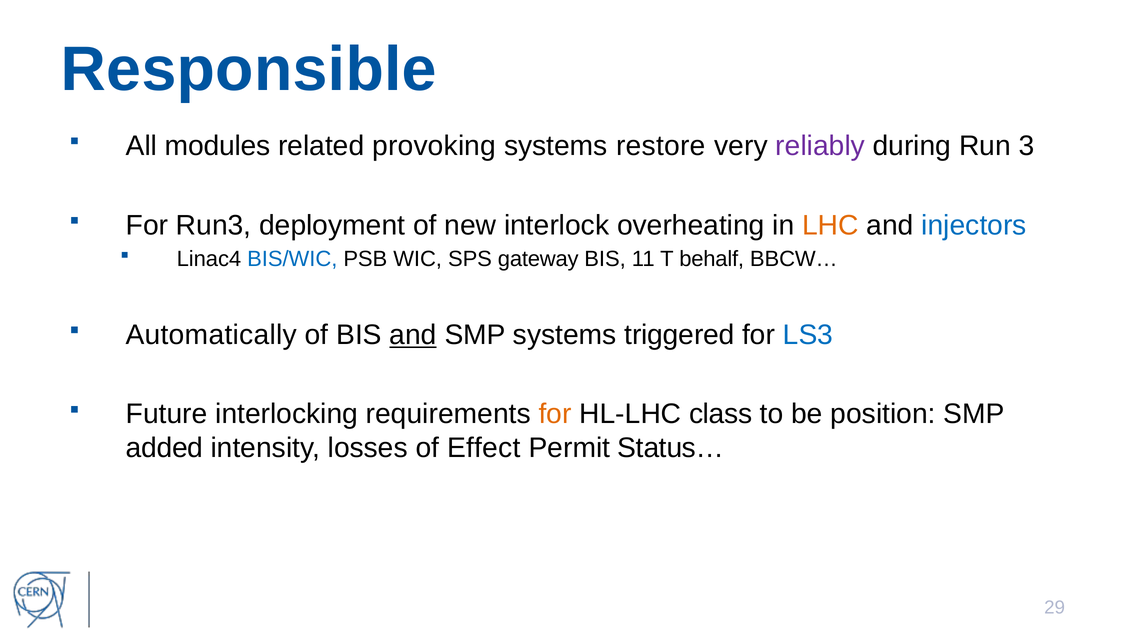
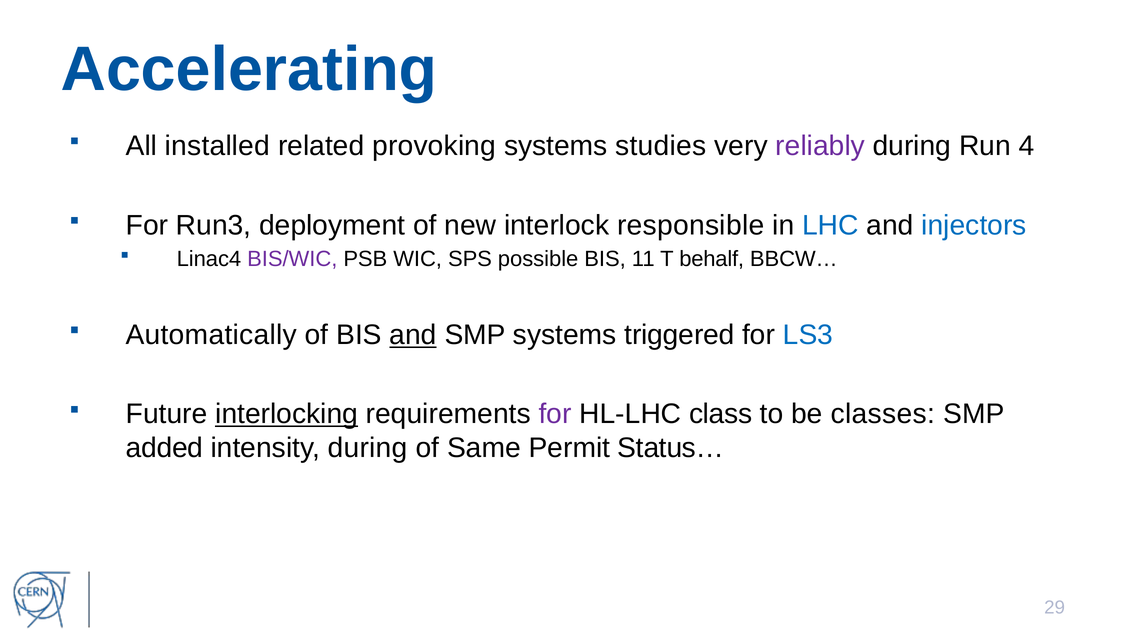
Responsible: Responsible -> Accelerating (249, 70)
modules: modules -> installed (218, 146)
restore: restore -> studies (661, 146)
3: 3 -> 4 (1027, 146)
overheating: overheating -> responsible (691, 225)
LHC colour: orange -> blue (830, 225)
BIS/WIC colour: blue -> purple (292, 259)
gateway: gateway -> possible (538, 259)
interlocking underline: none -> present (287, 414)
for colour: orange -> purple (555, 414)
position: position -> classes (883, 414)
intensity losses: losses -> during (368, 448)
Effect: Effect -> Same (484, 448)
